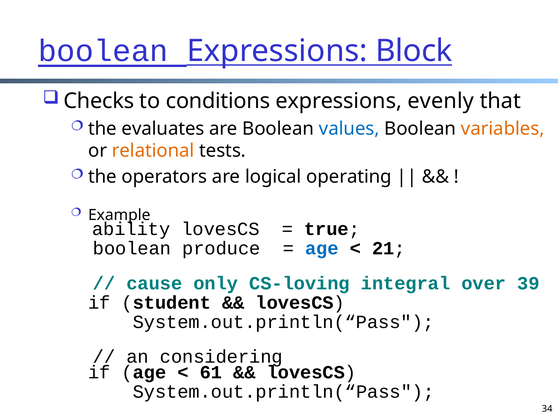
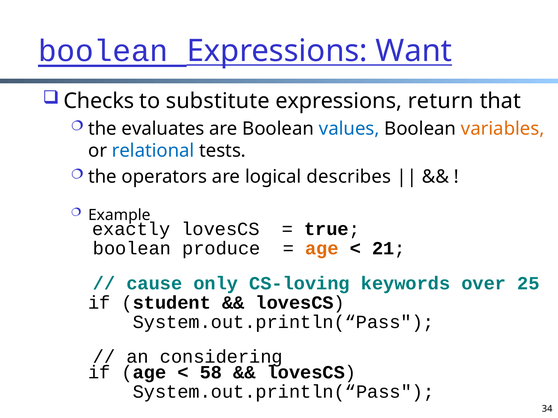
Block: Block -> Want (414, 51)
conditions: conditions -> substitute (218, 101)
evenly: evenly -> return (441, 101)
relational colour: orange -> blue (153, 151)
operating: operating -> describes (349, 177)
ability: ability -> exactly (131, 229)
age colour: blue -> orange (322, 249)
integral: integral -> keywords (406, 284)
39: 39 -> 25 (528, 284)
61: 61 -> 58 (211, 373)
